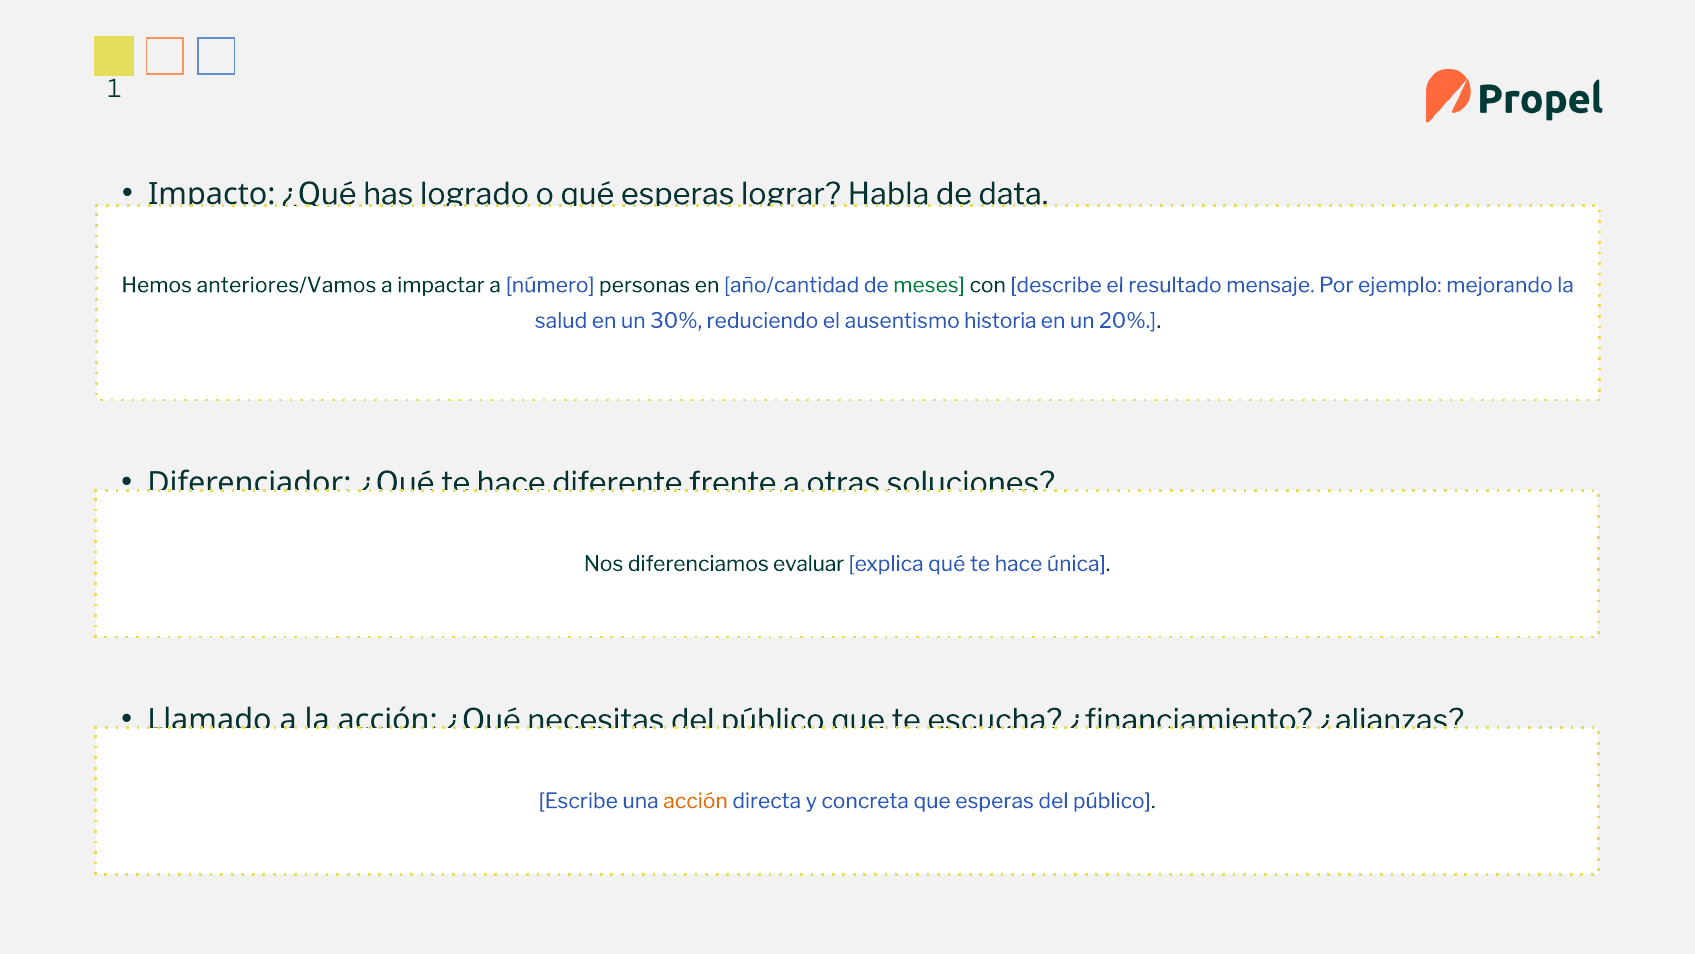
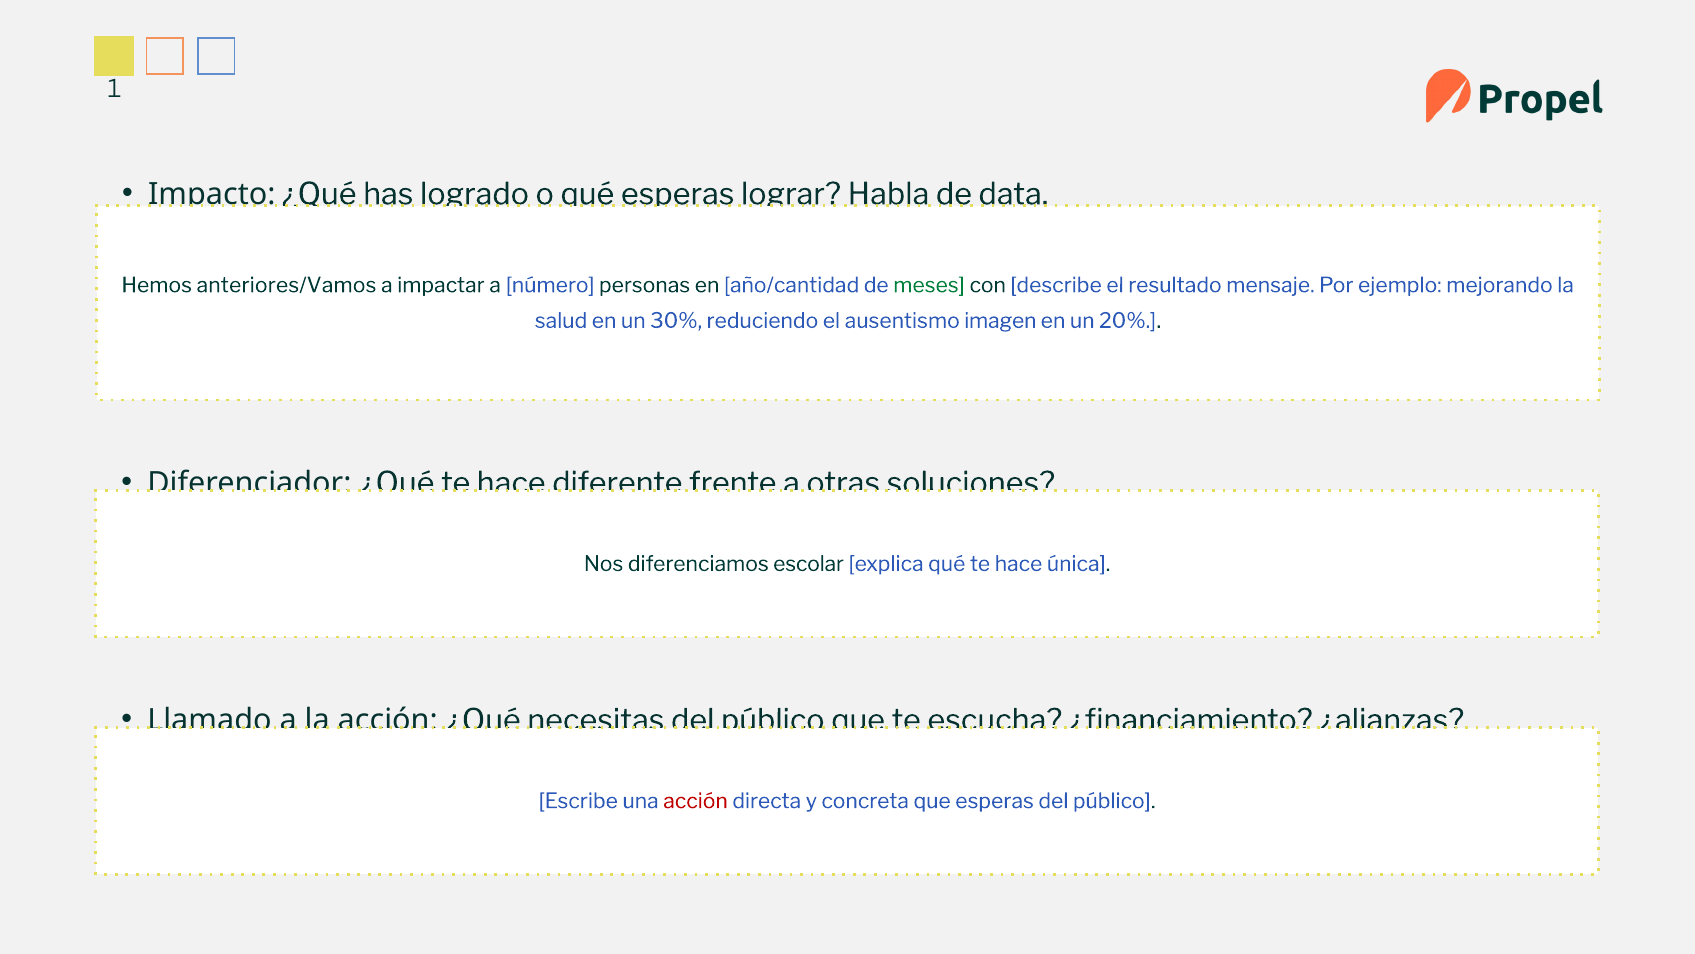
historia: historia -> imagen (1000, 321)
evaluar: evaluar -> escolar (809, 564)
acción colour: orange -> red (695, 801)
